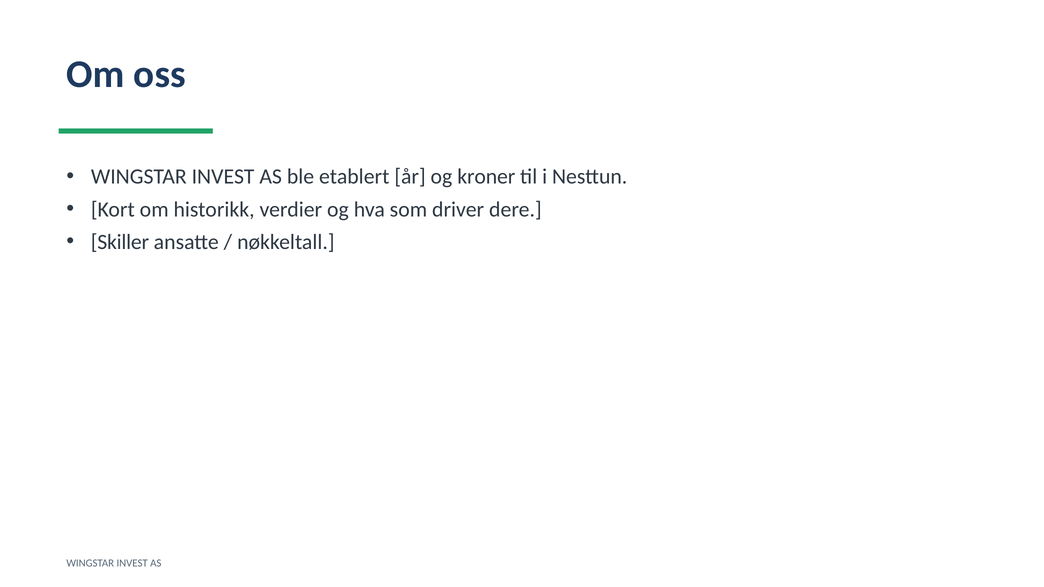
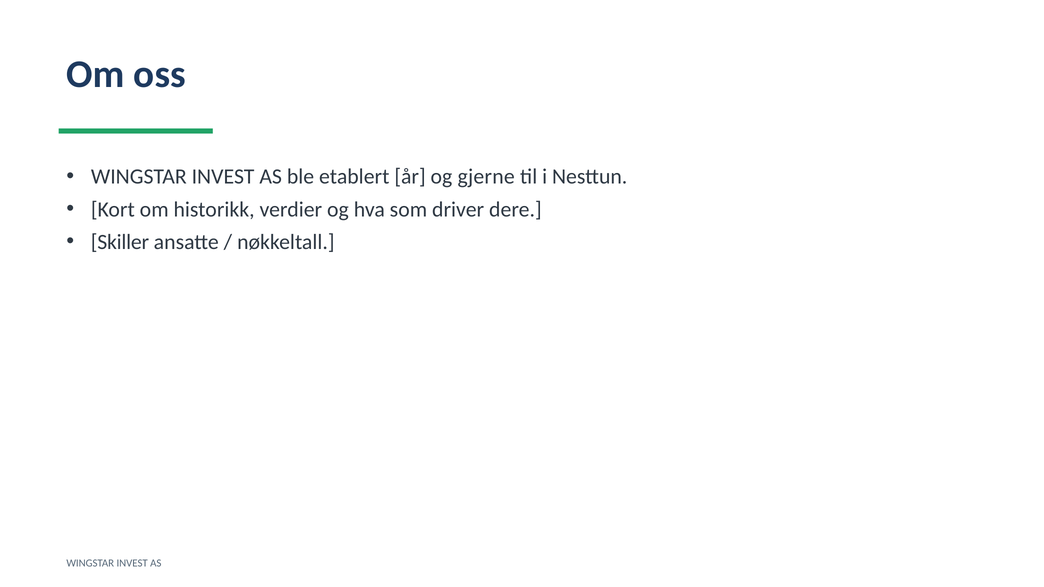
kroner: kroner -> gjerne (486, 177)
